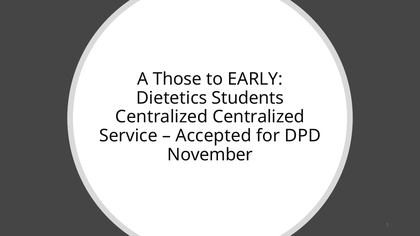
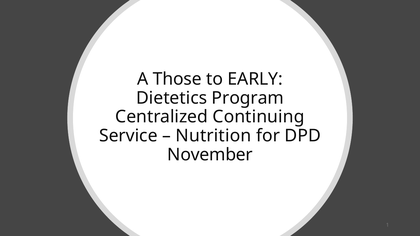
Students: Students -> Program (248, 98)
Centralized Centralized: Centralized -> Continuing (259, 117)
Accepted: Accepted -> Nutrition (213, 136)
